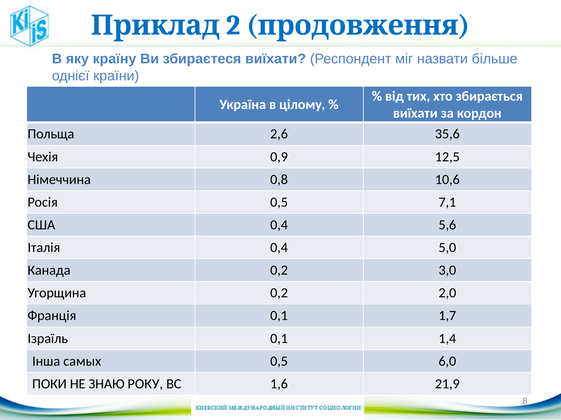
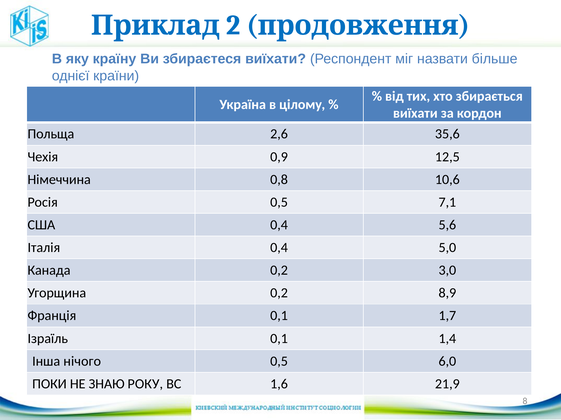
2,0: 2,0 -> 8,9 (447, 293)
самых: самых -> нічого (82, 362)
